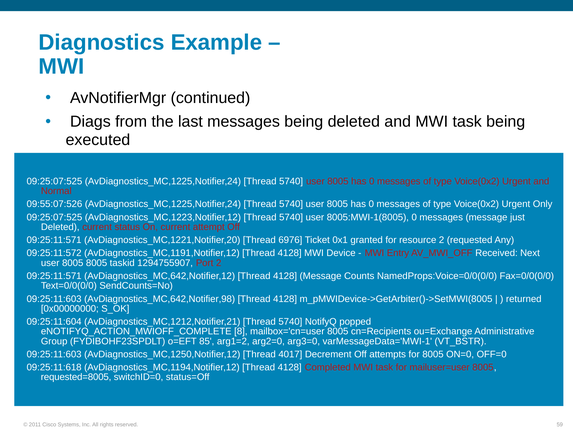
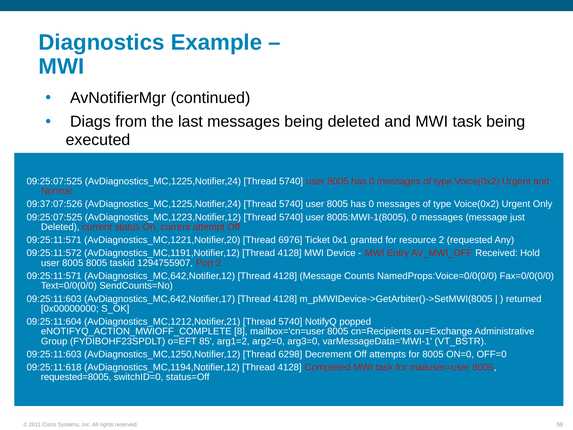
09:55:07:526: 09:55:07:526 -> 09:37:07:526 (54, 204)
Next: Next -> Hold (530, 253)
AvDiagnostics_MC,642,Notifier,98: AvDiagnostics_MC,642,Notifier,98 -> AvDiagnostics_MC,642,Notifier,17 (160, 299)
4017: 4017 -> 6298 (290, 354)
